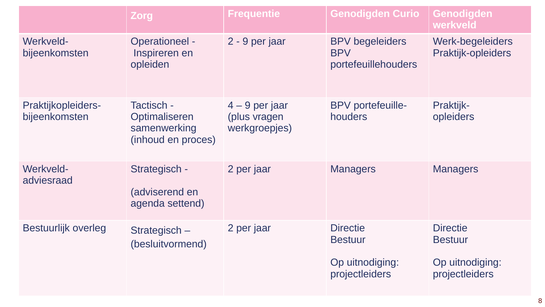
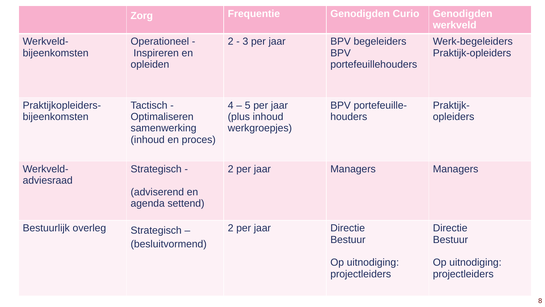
9: 9 -> 3 (245, 42)
9: 9 -> 5 (248, 105)
plus vragen: vragen -> inhoud (268, 117)
